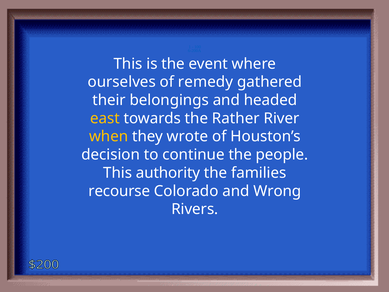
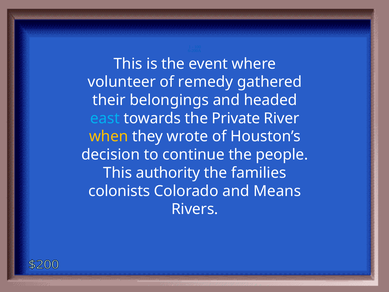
ourselves: ourselves -> volunteer (122, 82)
east colour: yellow -> light blue (105, 118)
Rather: Rather -> Private (236, 118)
recourse: recourse -> colonists (119, 191)
Wrong: Wrong -> Means (277, 191)
